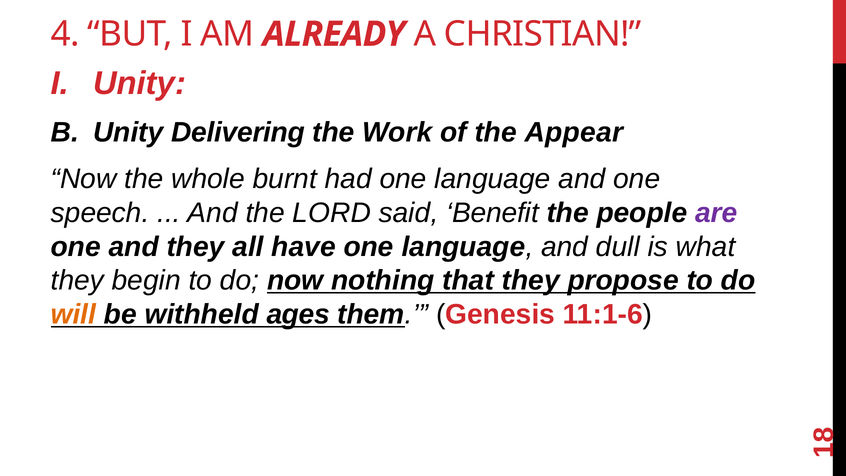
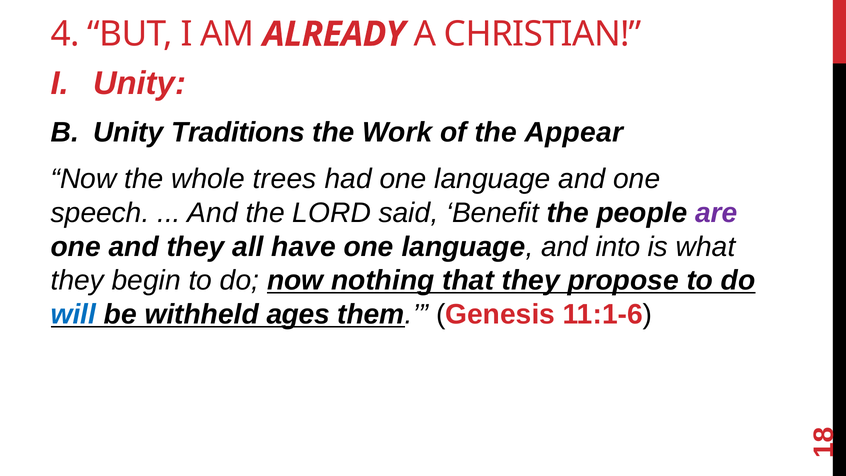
Delivering: Delivering -> Traditions (238, 132)
burnt: burnt -> trees (285, 179)
dull: dull -> into (618, 247)
will colour: orange -> blue (73, 314)
